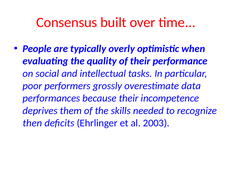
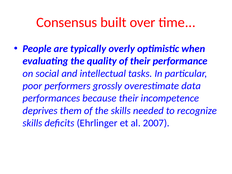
then: then -> skills (32, 123)
2003: 2003 -> 2007 (156, 123)
